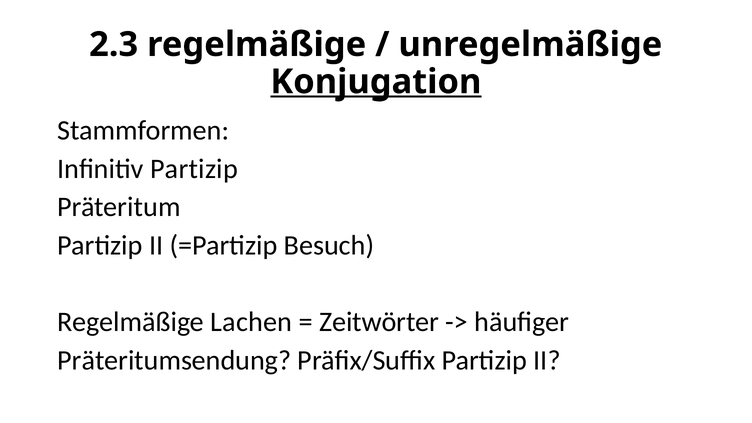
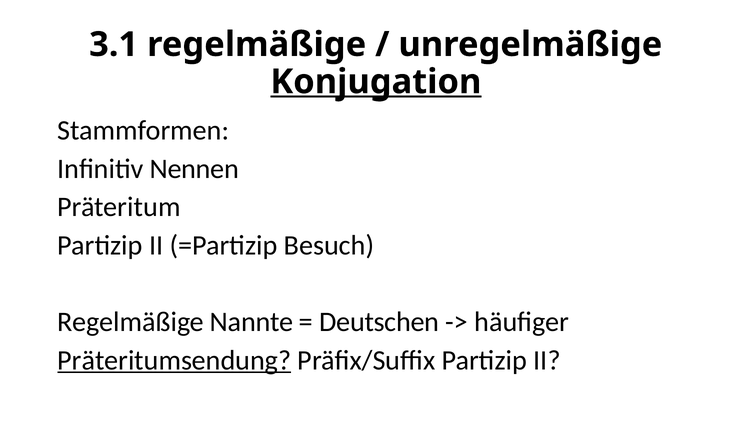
2.3: 2.3 -> 3.1 (114, 45)
Infinitiv Partizip: Partizip -> Nennen (194, 169)
Lachen: Lachen -> Nannte (252, 322)
Zeitwörter: Zeitwörter -> Deutschen (379, 322)
Präteritumsendung underline: none -> present (174, 360)
